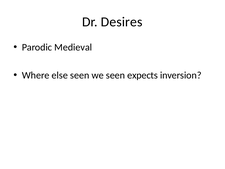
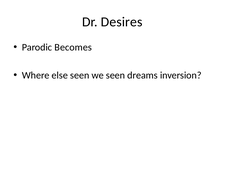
Medieval: Medieval -> Becomes (73, 47)
expects: expects -> dreams (143, 75)
